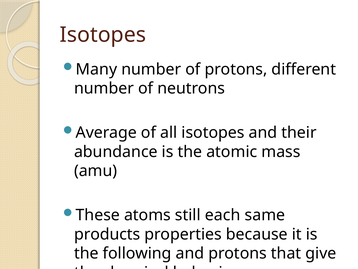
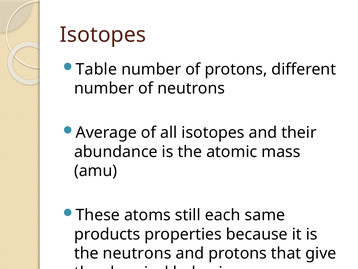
Many: Many -> Table (96, 69)
the following: following -> neutrons (137, 253)
